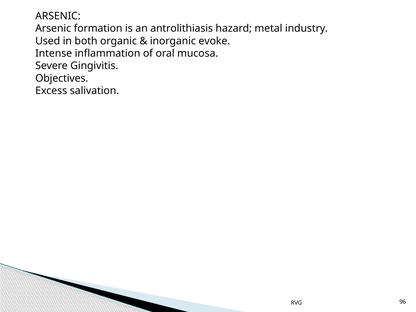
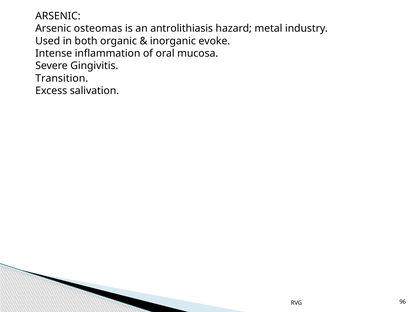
formation: formation -> osteomas (98, 28)
Objectives: Objectives -> Transition (62, 78)
